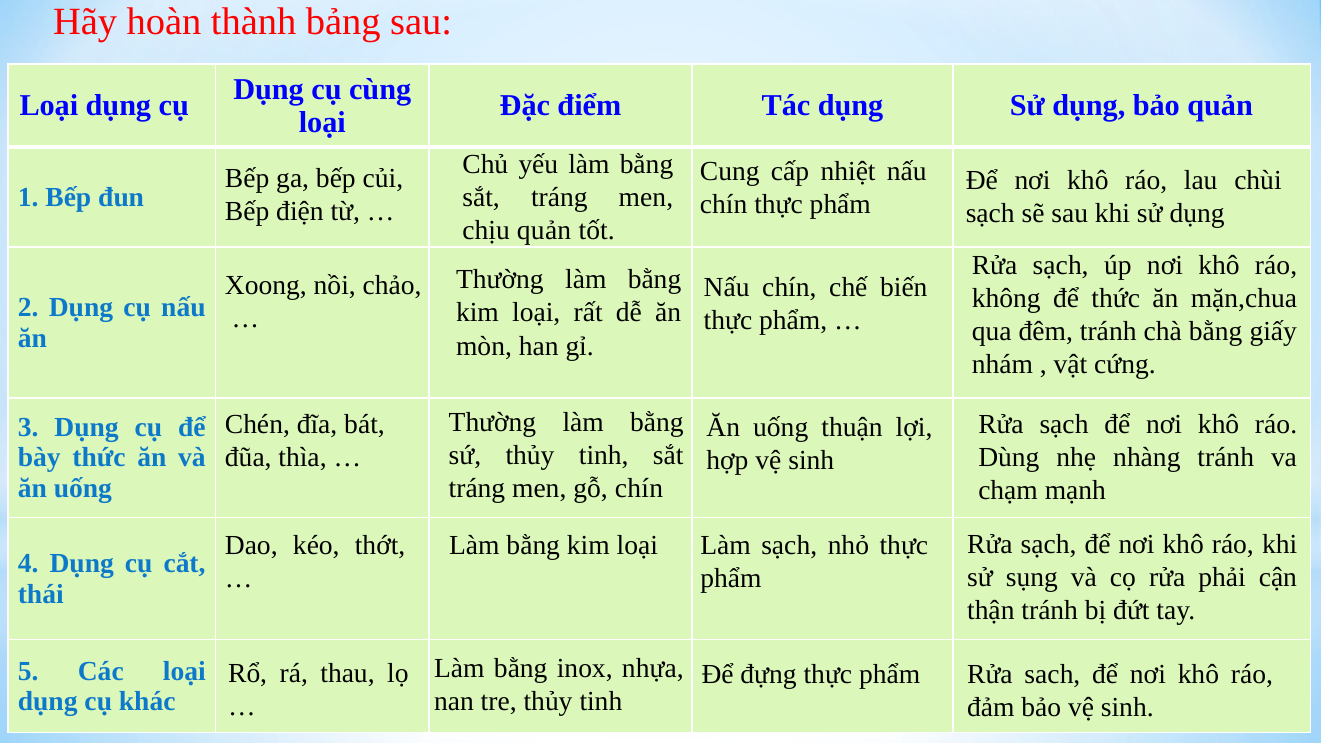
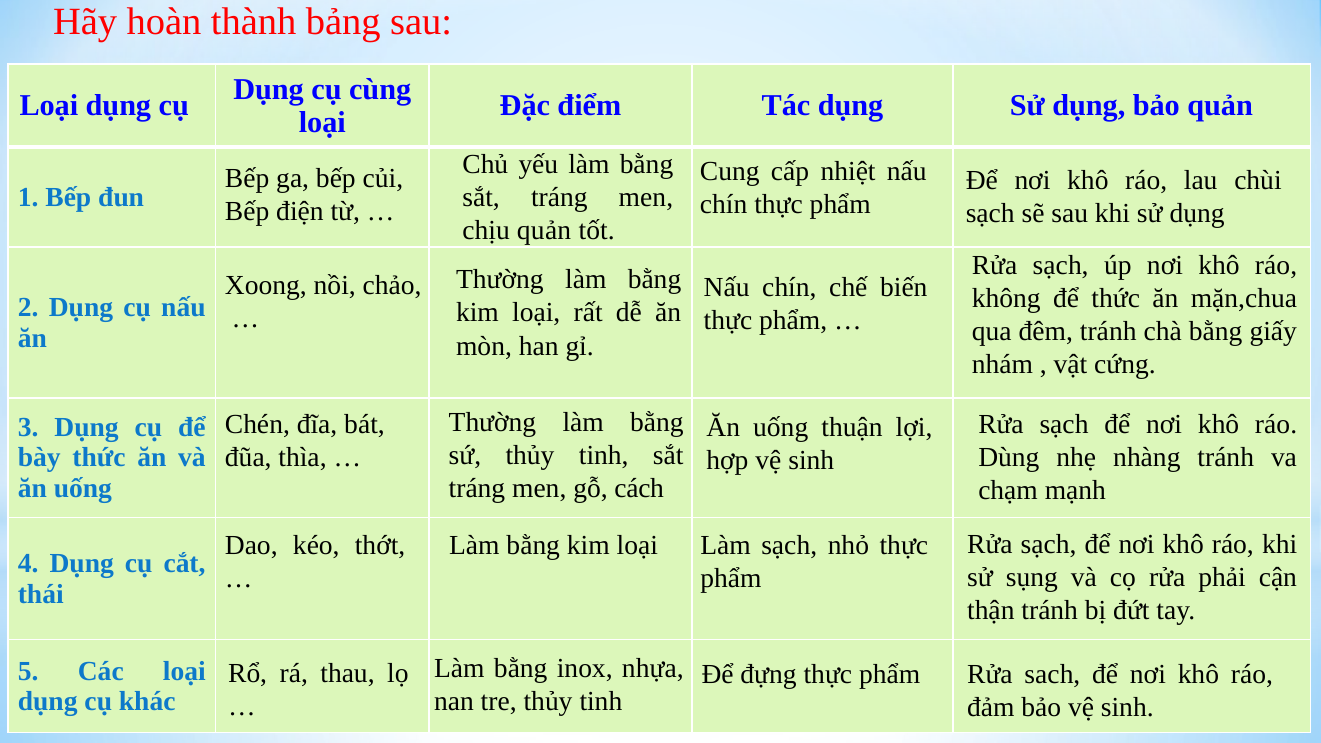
gỗ chín: chín -> cách (639, 488)
